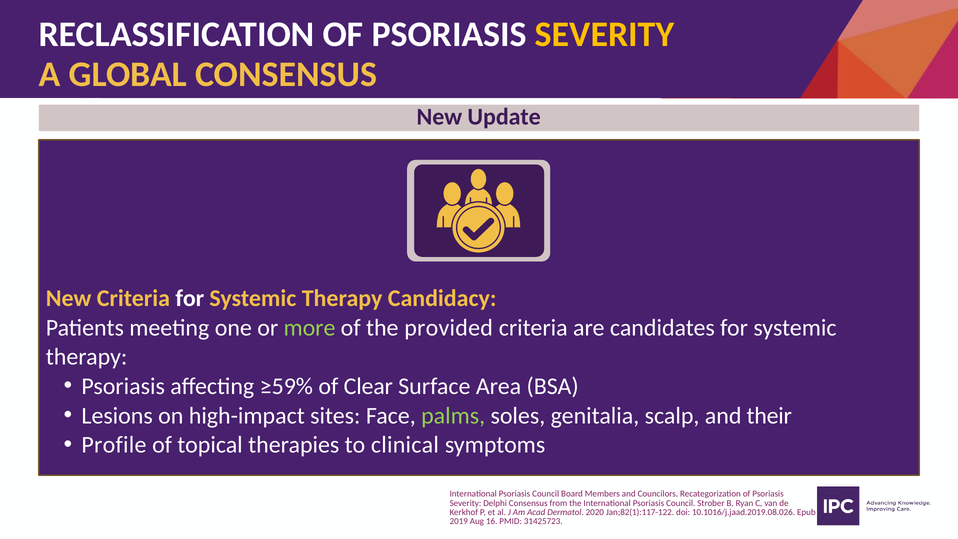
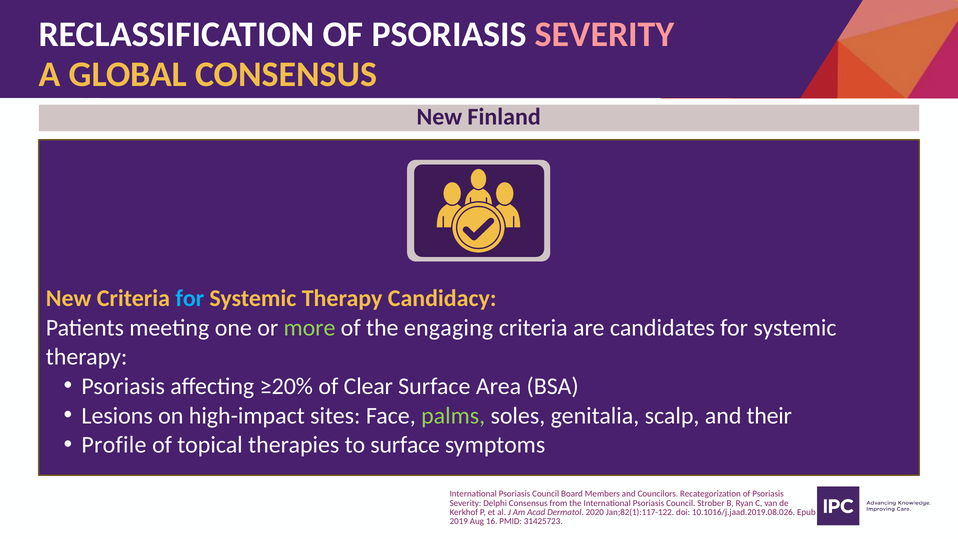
SEVERITY colour: yellow -> pink (605, 35)
Update: Update -> Finland (504, 117)
for colour: white -> light blue (190, 298)
provided: provided -> engaging (449, 328)
≥59%: ≥59% -> ≥20% (286, 386)
to clinical: clinical -> surface (405, 445)
